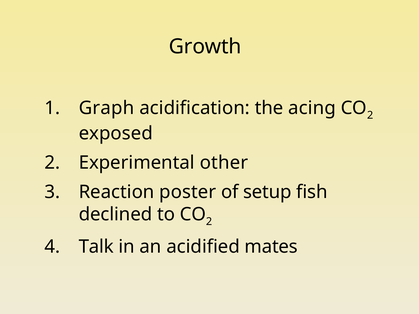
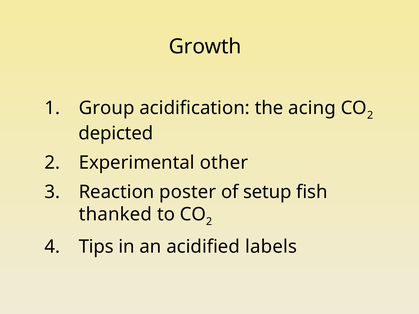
Graph: Graph -> Group (107, 108)
exposed: exposed -> depicted (116, 134)
declined: declined -> thanked (115, 215)
Talk: Talk -> Tips (96, 247)
mates: mates -> labels (271, 247)
